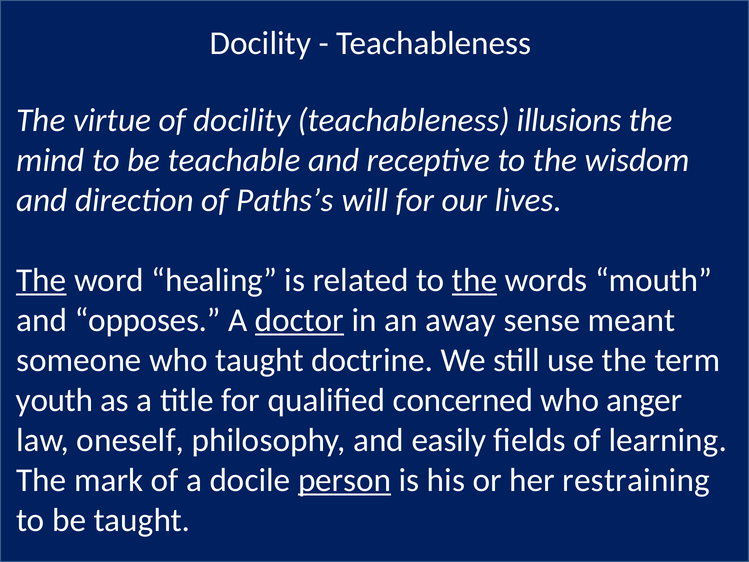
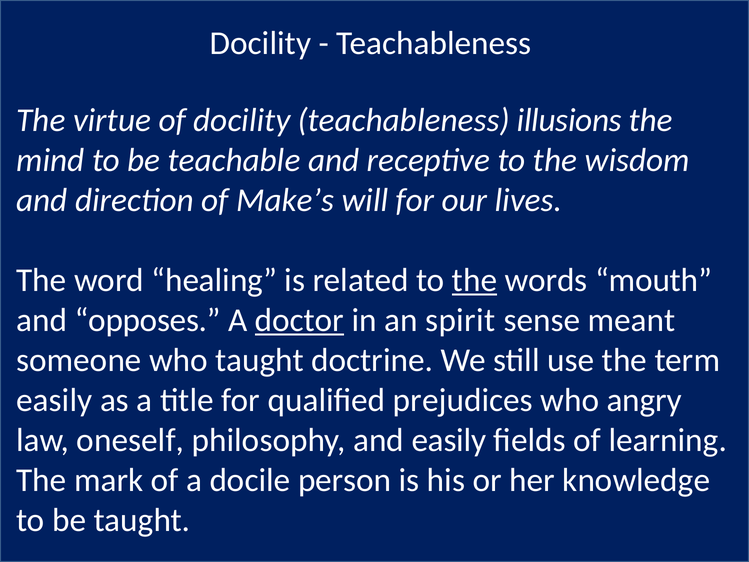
Paths’s: Paths’s -> Make’s (285, 200)
The underline: present -> none (41, 280)
away: away -> spirit (460, 320)
youth: youth -> easily (54, 400)
concerned: concerned -> prejudices (463, 400)
anger: anger -> angry (644, 400)
person underline: present -> none (345, 480)
restraining: restraining -> knowledge (636, 480)
